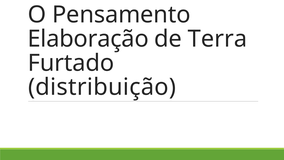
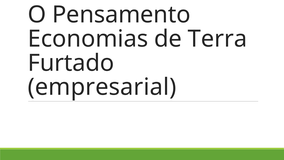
Elaboração: Elaboração -> Economias (88, 39)
distribuição: distribuição -> empresarial (102, 87)
